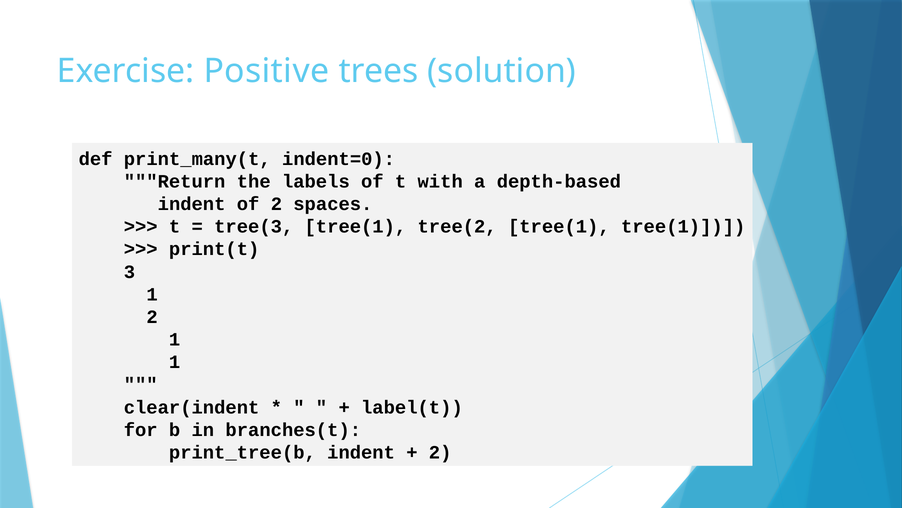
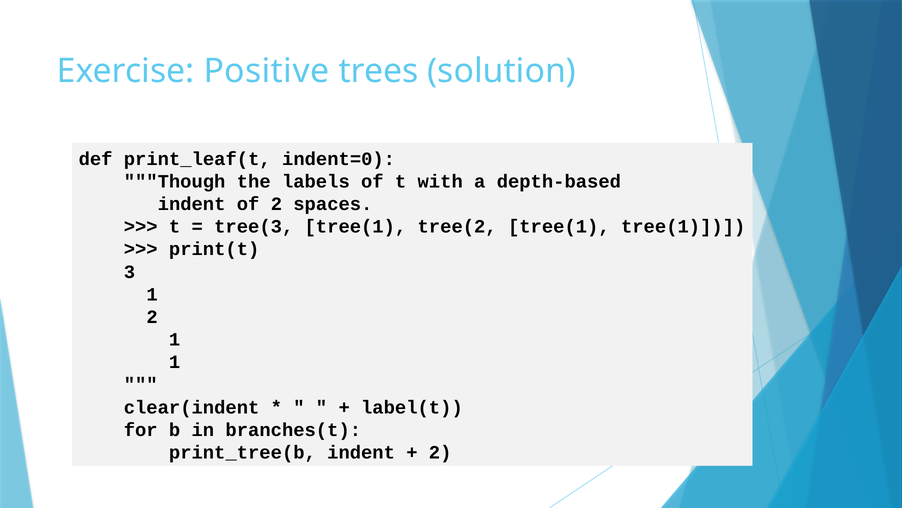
print_many(t: print_many(t -> print_leaf(t (197, 159)
Return: Return -> Though (175, 181)
